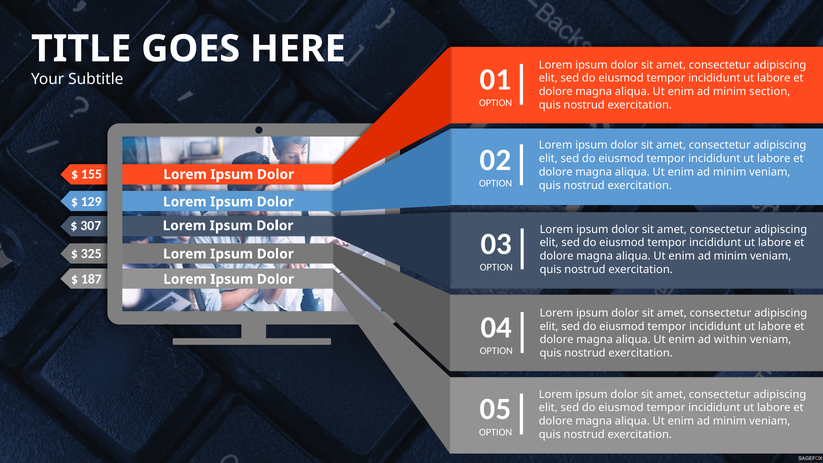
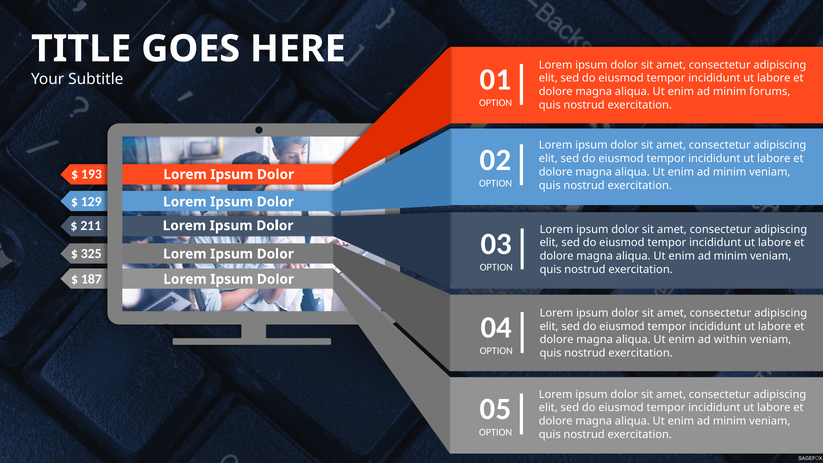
section: section -> forums (770, 92)
155: 155 -> 193 (91, 174)
307: 307 -> 211 (91, 226)
